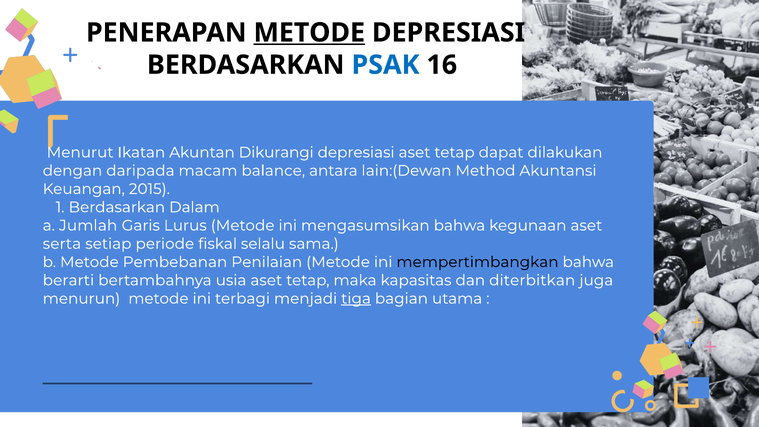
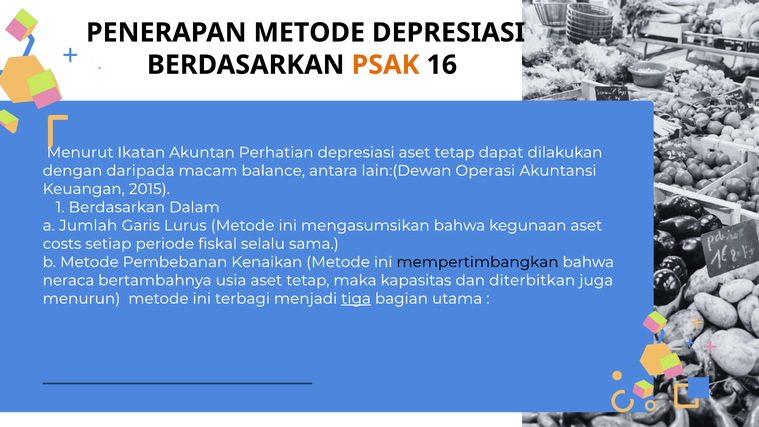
METODE underline: present -> none (309, 33)
PSAK colour: blue -> orange (385, 65)
Dikurangi: Dikurangi -> Perhatian (276, 152)
Method: Method -> Operasi (485, 171)
serta: serta -> costs (62, 244)
Penilaian: Penilaian -> Kenaikan (267, 262)
berarti: berarti -> neraca (69, 280)
